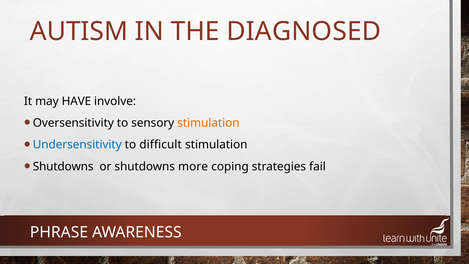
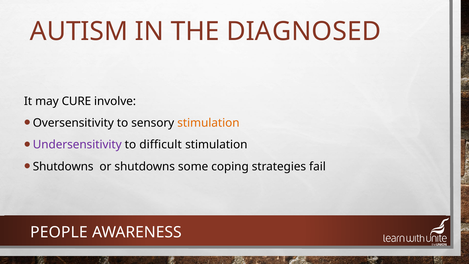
HAVE: HAVE -> CURE (76, 101)
Undersensitivity colour: blue -> purple (77, 145)
more: more -> some (193, 166)
PHRASE: PHRASE -> PEOPLE (59, 232)
